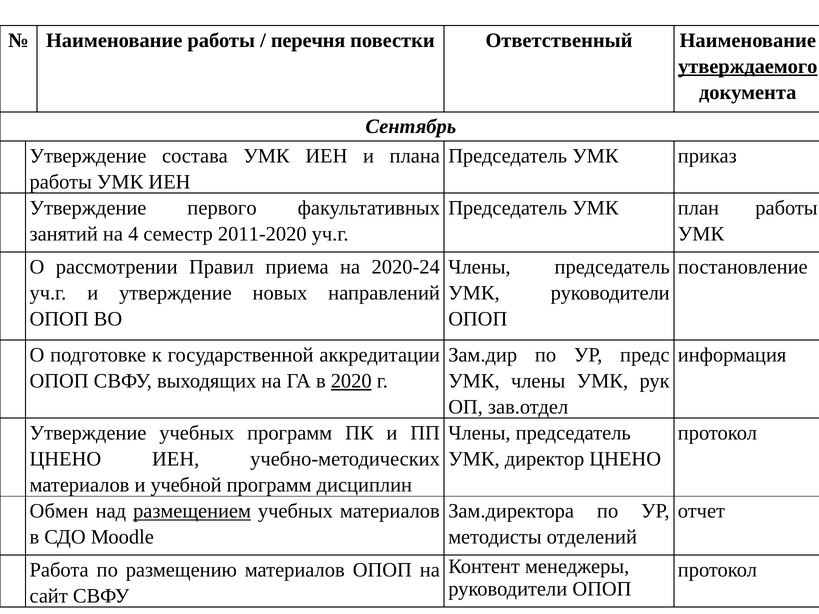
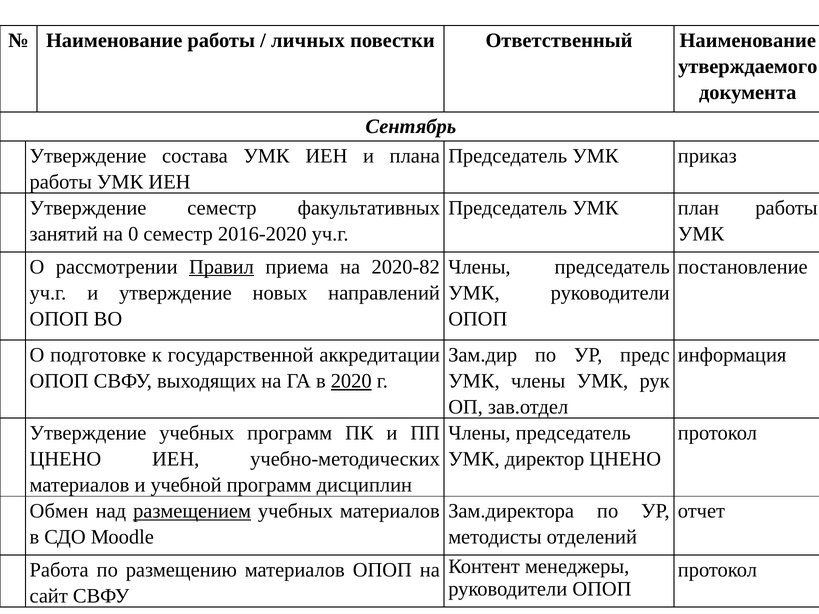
перечня: перечня -> личных (308, 41)
утверждаемого underline: present -> none (748, 67)
Утверждение первого: первого -> семестр (222, 208)
4: 4 -> 0 (133, 234)
2011-2020: 2011-2020 -> 2016-2020 (262, 234)
Правил underline: none -> present (221, 267)
2020-24: 2020-24 -> 2020-82 (406, 267)
